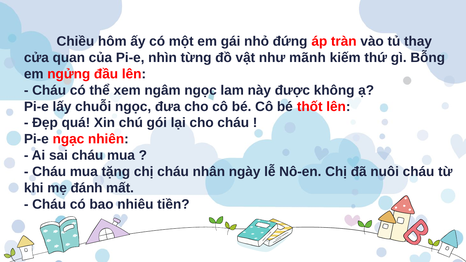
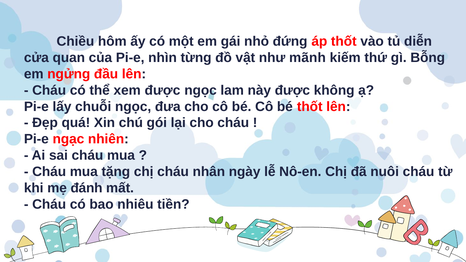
áp tràn: tràn -> thốt (344, 41)
thay: thay -> diễn (418, 41)
xem ngâm: ngâm -> được (162, 90)
